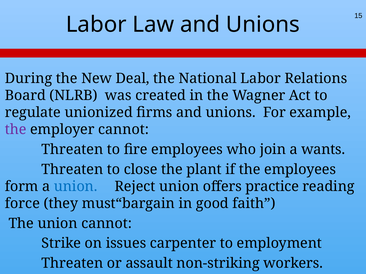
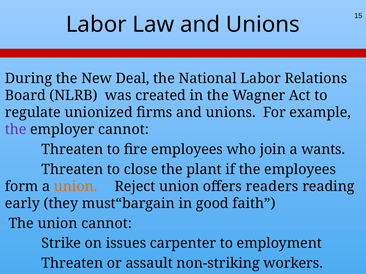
union colour: blue -> orange (76, 187)
practice: practice -> readers (272, 187)
force: force -> early (22, 204)
